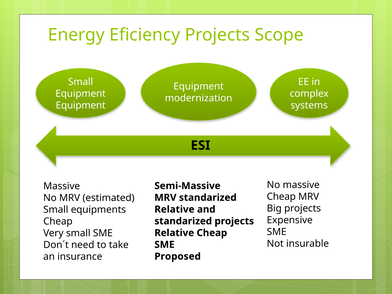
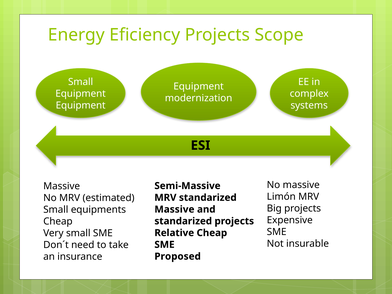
Cheap: Cheap -> Limón (281, 197)
Relative: Relative -> Massive (174, 209)
